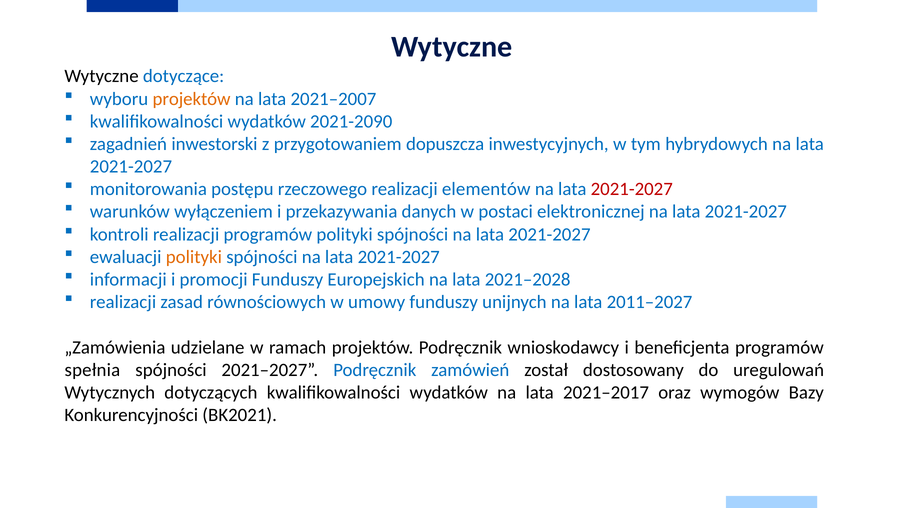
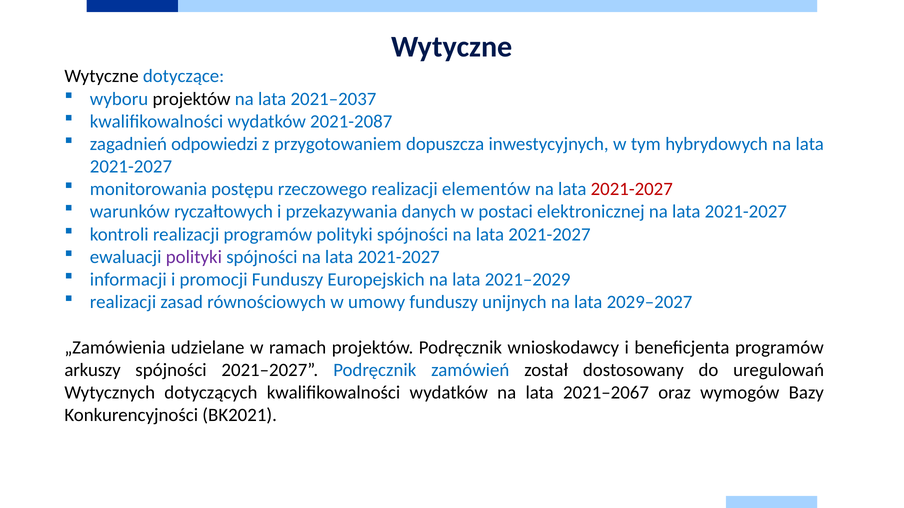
projektów colour: orange -> black (192, 99)
2021–2007: 2021–2007 -> 2021–2037 (333, 99)
2021-2090: 2021-2090 -> 2021-2087 (351, 122)
inwestorski: inwestorski -> odpowiedzi (215, 144)
wyłączeniem: wyłączeniem -> ryczałtowych (224, 212)
polityki colour: orange -> purple (194, 257)
2021–2028: 2021–2028 -> 2021–2029 (528, 280)
2011–2027: 2011–2027 -> 2029–2027 (650, 302)
spełnia: spełnia -> arkuszy (93, 370)
2021–2017: 2021–2017 -> 2021–2067 (606, 393)
